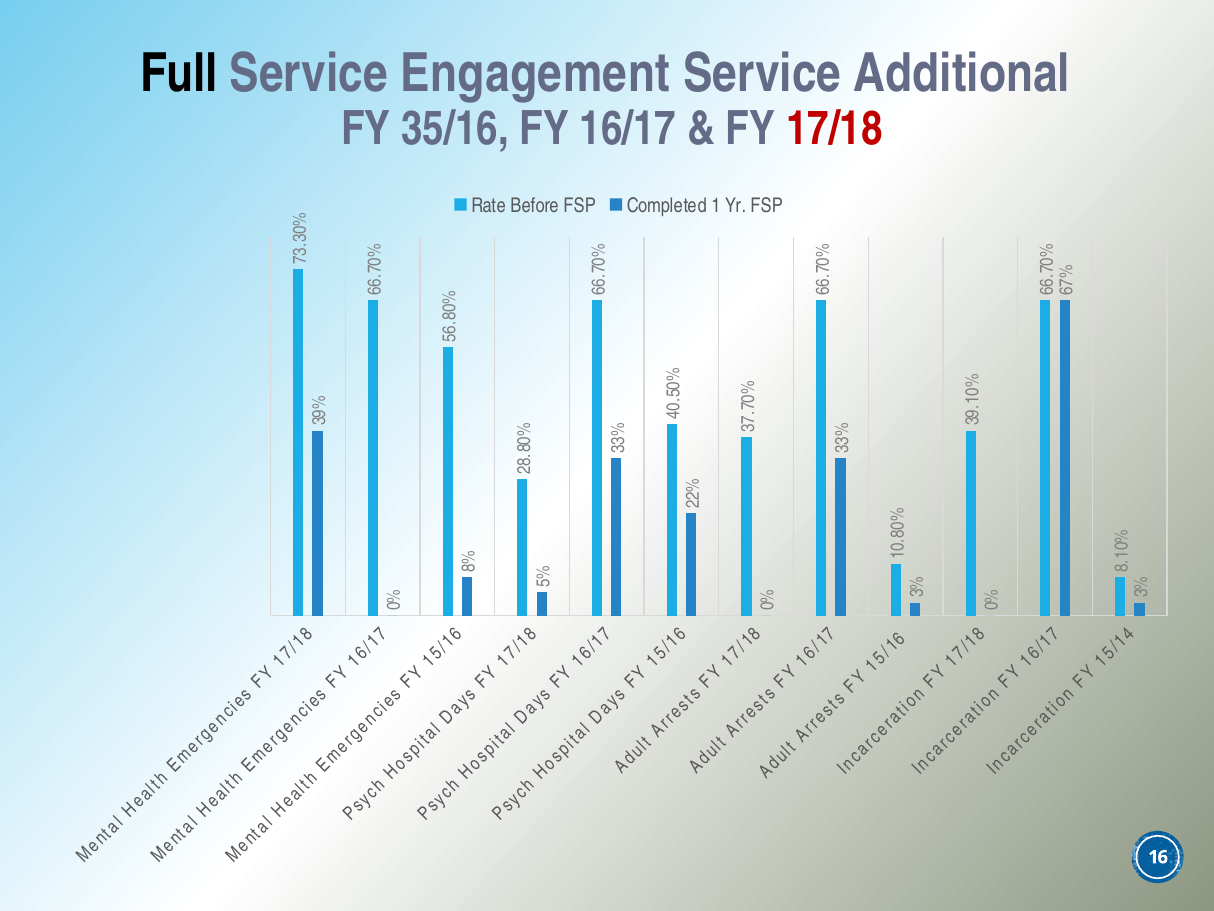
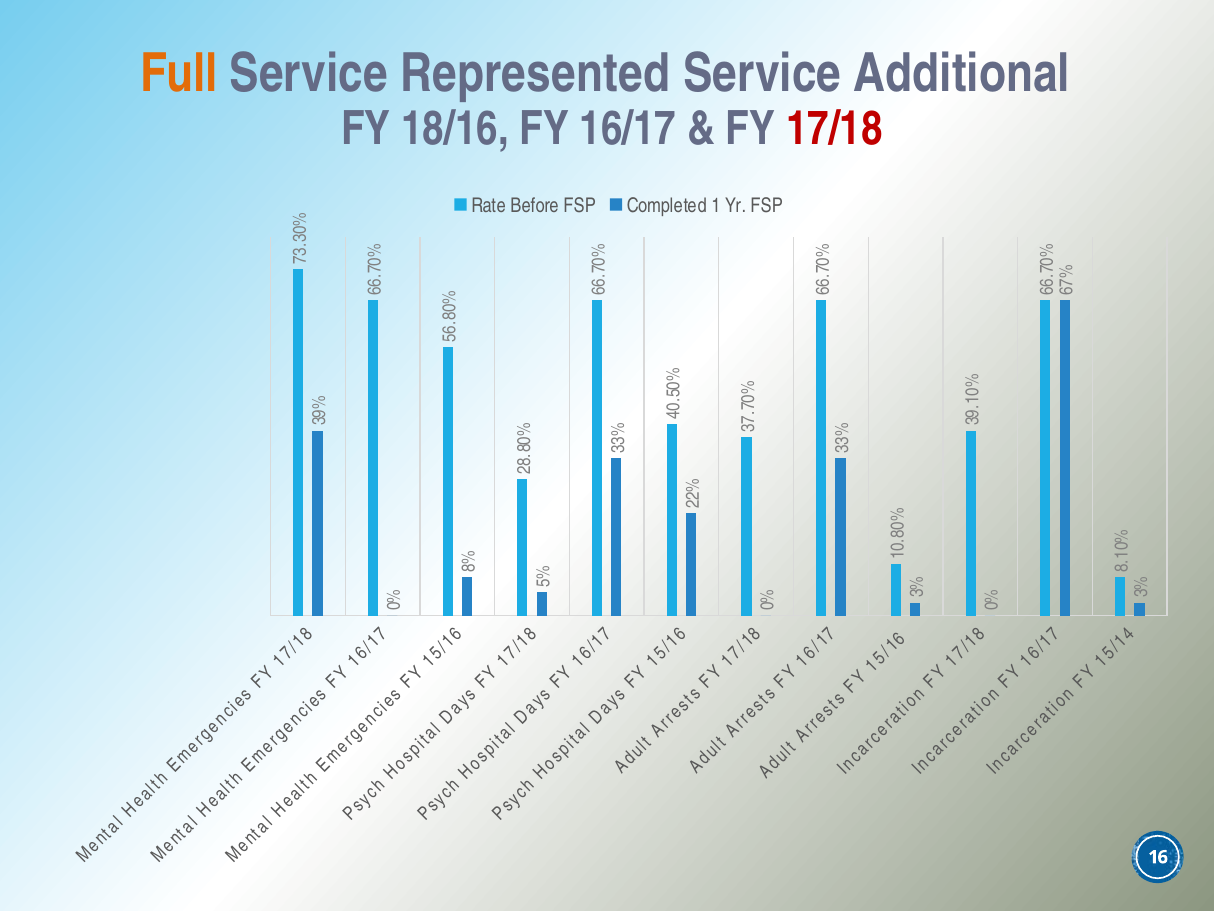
Full colour: black -> orange (179, 74)
Engagement: Engagement -> Represented (535, 74)
35/16: 35/16 -> 18/16 (455, 129)
